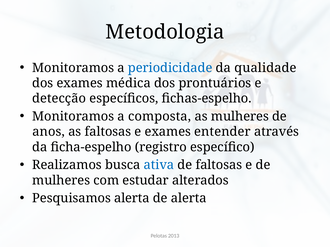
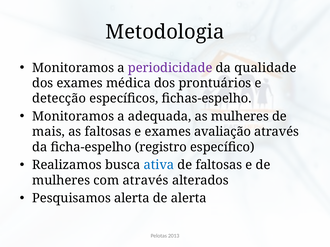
periodicidade colour: blue -> purple (170, 68)
composta: composta -> adequada (160, 117)
anos: anos -> mais (49, 132)
entender: entender -> avaliação (223, 132)
com estudar: estudar -> através (146, 181)
